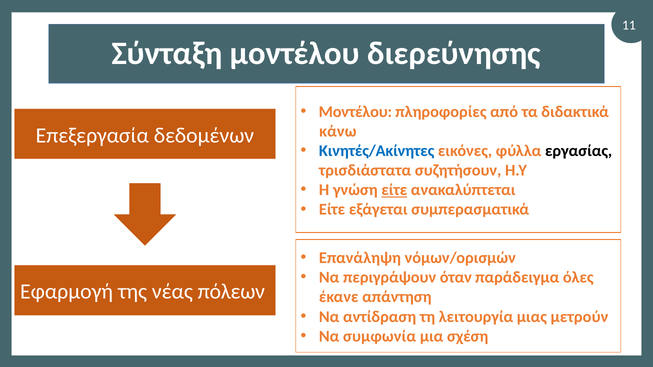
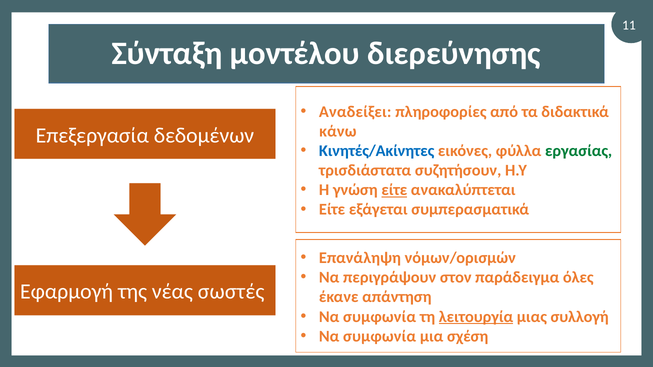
Μοντέλου: Μοντέλου -> Αναδείξει (355, 112)
εργασίας colour: black -> green (579, 151)
όταν: όταν -> στον (456, 278)
πόλεων: πόλεων -> σωστές (231, 292)
αντίδραση: αντίδραση -> συμφωνία (380, 317)
λειτουργία underline: none -> present (476, 317)
μετρούν: μετρούν -> συλλογή (580, 317)
